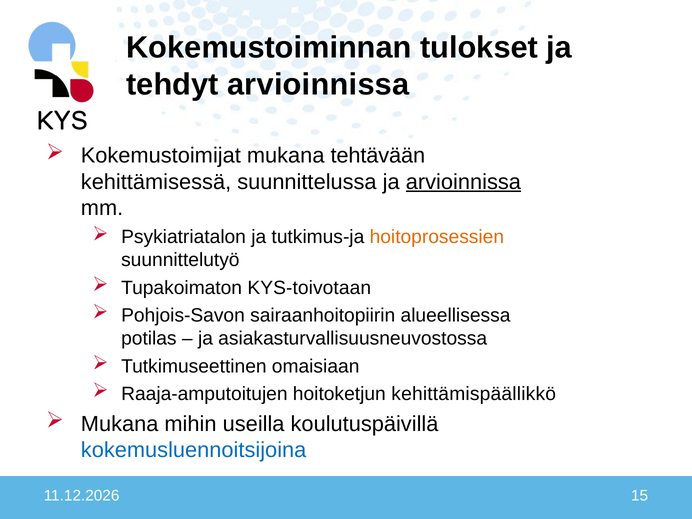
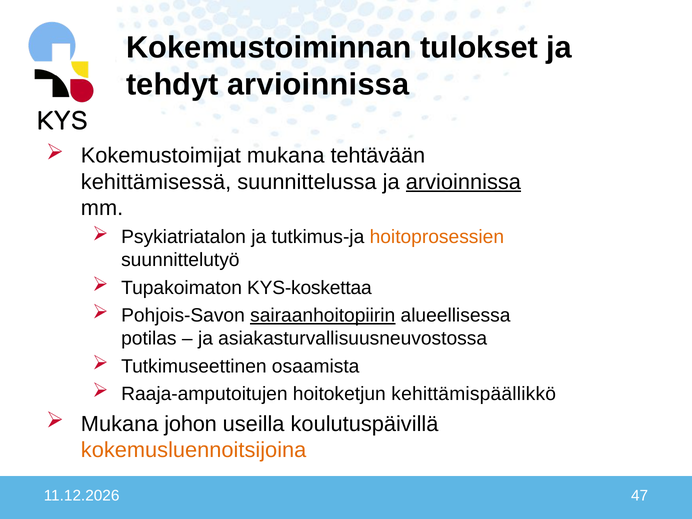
KYS-toivotaan: KYS-toivotaan -> KYS-koskettaa (309, 288)
sairaanhoitopiirin underline: none -> present (323, 316)
omaisiaan: omaisiaan -> osaamista (316, 366)
mihin: mihin -> johon (191, 424)
kokemusluennoitsijoina colour: blue -> orange (194, 450)
15: 15 -> 47 (640, 496)
